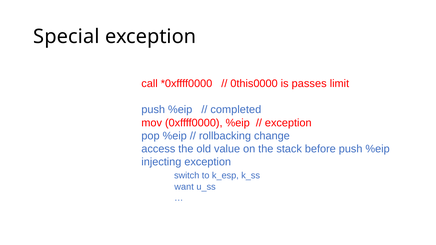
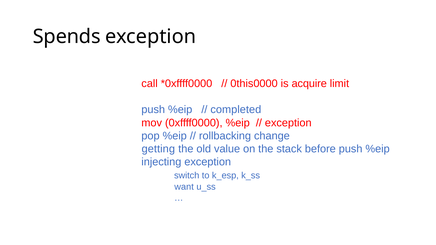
Special: Special -> Spends (67, 37)
passes: passes -> acquire (309, 84)
access: access -> getting (158, 149)
